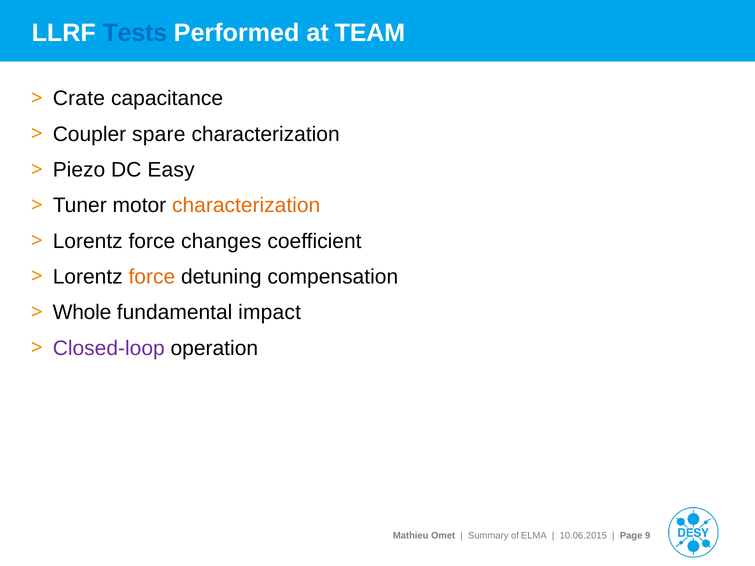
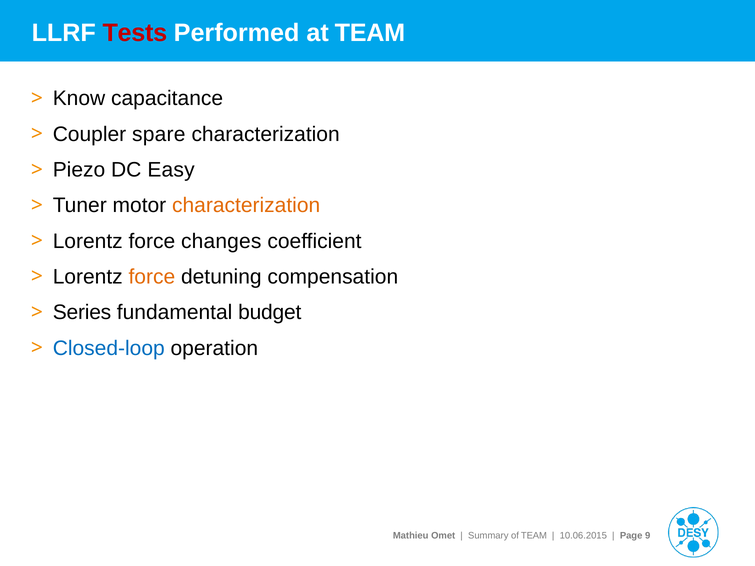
Tests colour: blue -> red (135, 33)
Crate: Crate -> Know (79, 99)
Whole: Whole -> Series (82, 313)
impact: impact -> budget (270, 313)
Closed-loop colour: purple -> blue (109, 348)
ELMA: ELMA -> TEAM (534, 536)
